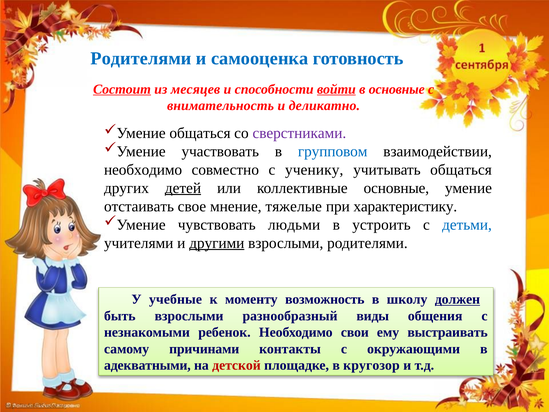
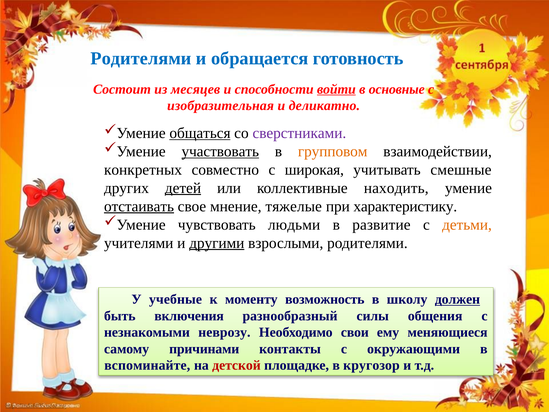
самооценка: самооценка -> обращается (260, 58)
Состоит underline: present -> none (122, 89)
внимательность: внимательность -> изобразительная (221, 106)
общаться underline: none -> present (200, 133)
участвовать underline: none -> present (220, 151)
групповом colour: blue -> orange (333, 151)
необходимо: необходимо -> конкретных (143, 170)
ученику: ученику -> широкая (314, 170)
учитывать общаться: общаться -> смешные (461, 170)
коллективные основные: основные -> находить (396, 188)
отстаивать underline: none -> present (139, 206)
устроить: устроить -> развитие (381, 225)
детьми colour: blue -> orange (467, 225)
быть взрослыми: взрослыми -> включения (189, 316)
виды: виды -> силы (373, 316)
ребенок: ребенок -> неврозу (224, 332)
выстраивать: выстраивать -> меняющиеся (448, 332)
адекватными: адекватными -> вспоминайте (147, 365)
